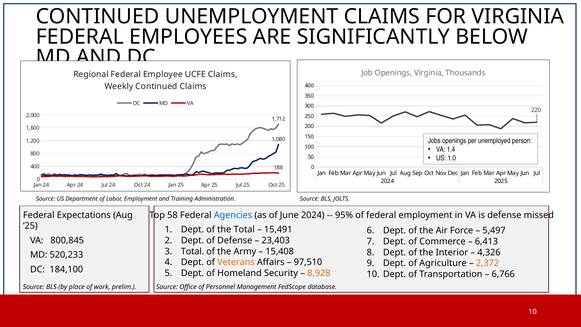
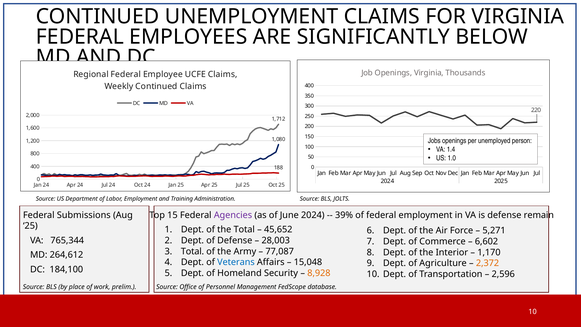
Expectations: Expectations -> Submissions (84, 215)
58: 58 -> 15 (172, 215)
Agencies colour: blue -> purple (233, 215)
95%: 95% -> 39% (344, 215)
missed: missed -> remain (539, 215)
15,491: 15,491 -> 45,652 (278, 229)
5,497: 5,497 -> 5,271 (494, 230)
800,845: 800,845 -> 765,344 (67, 240)
23,403: 23,403 -> 28,003 (276, 240)
6,413: 6,413 -> 6,602 (486, 241)
15,408: 15,408 -> 77,087 (280, 251)
4,326: 4,326 -> 1,170 (489, 252)
520,233: 520,233 -> 264,612 (66, 255)
Veterans colour: orange -> blue (236, 262)
97,510: 97,510 -> 15,048 (308, 262)
6,766: 6,766 -> 2,596 (503, 274)
